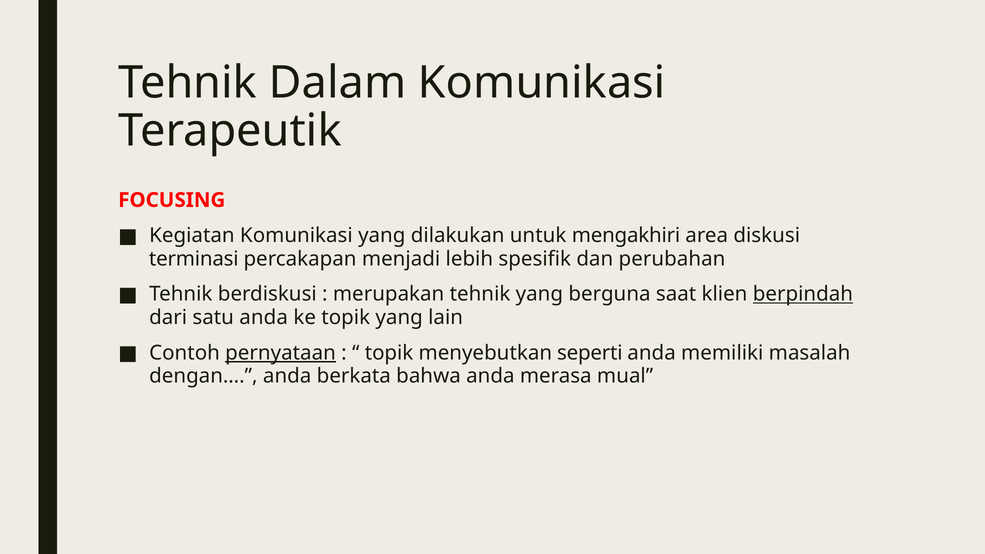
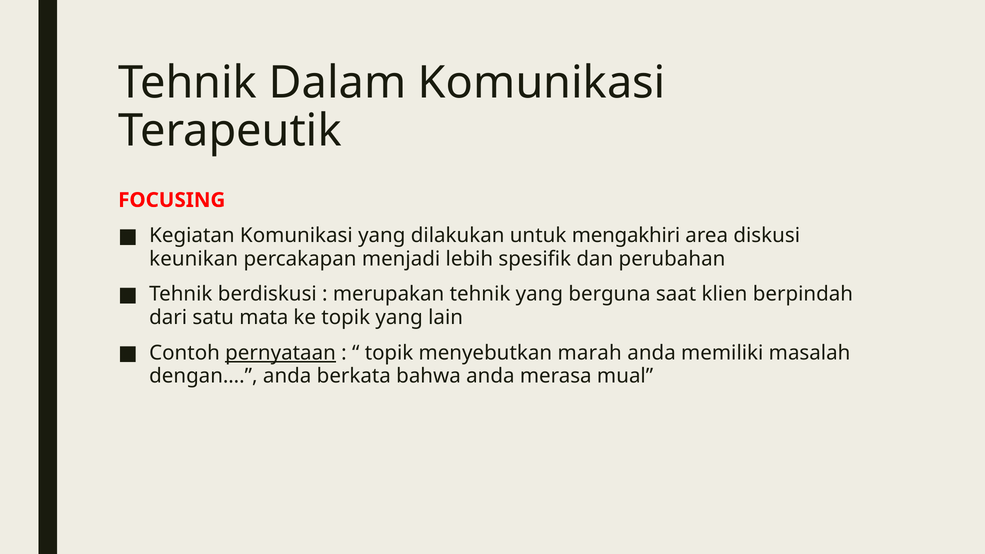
terminasi: terminasi -> keunikan (194, 259)
berpindah underline: present -> none (803, 294)
satu anda: anda -> mata (264, 317)
seperti: seperti -> marah (590, 353)
